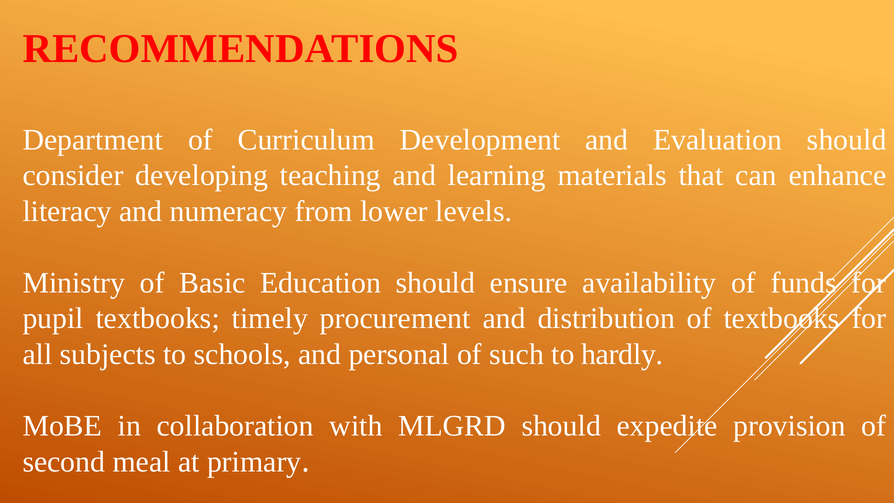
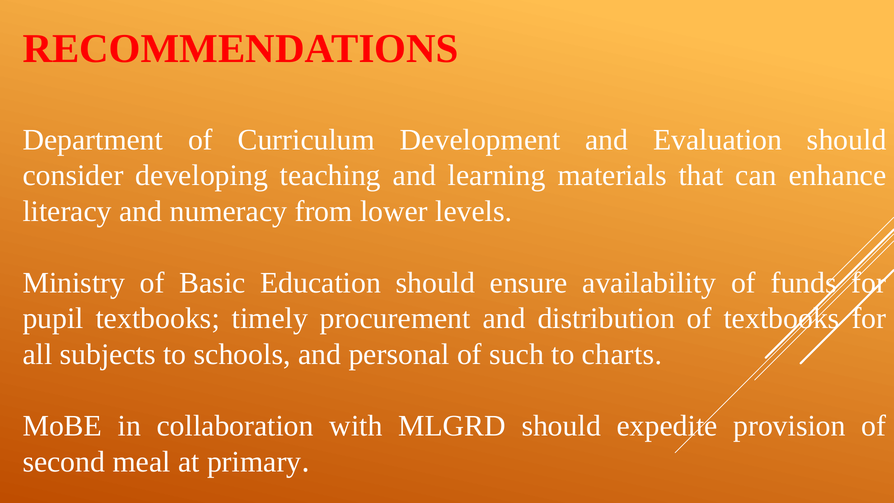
hardly: hardly -> charts (622, 354)
